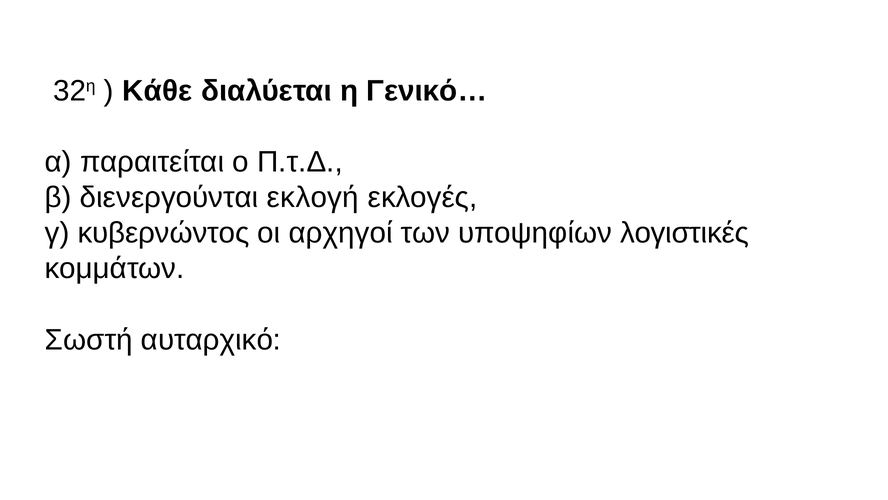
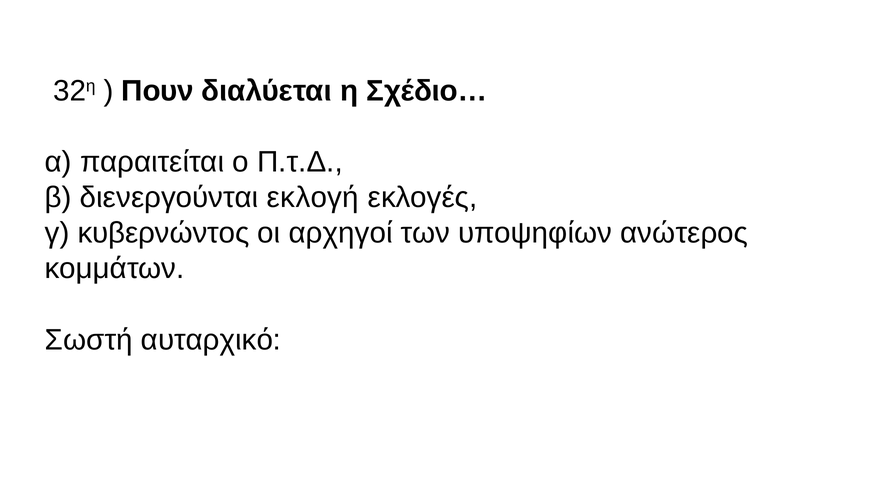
Κάθε: Κάθε -> Πουν (158, 91)
Γενικό…: Γενικό… -> Σχέδιο… (427, 91)
λογιστικές: λογιστικές -> ανώτερος (684, 233)
